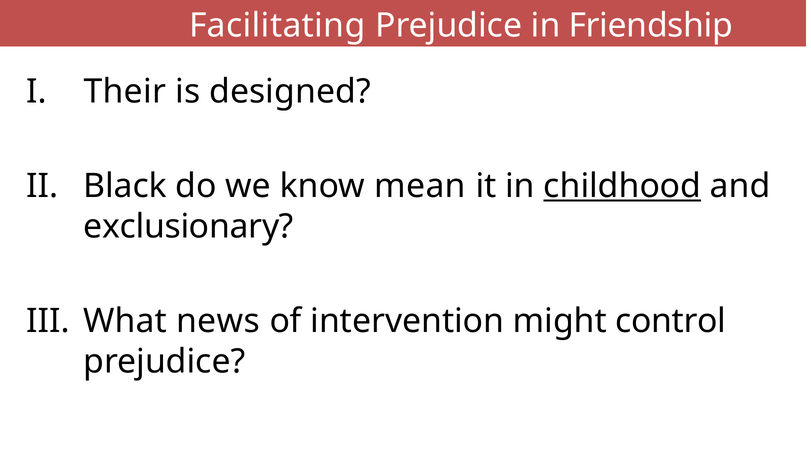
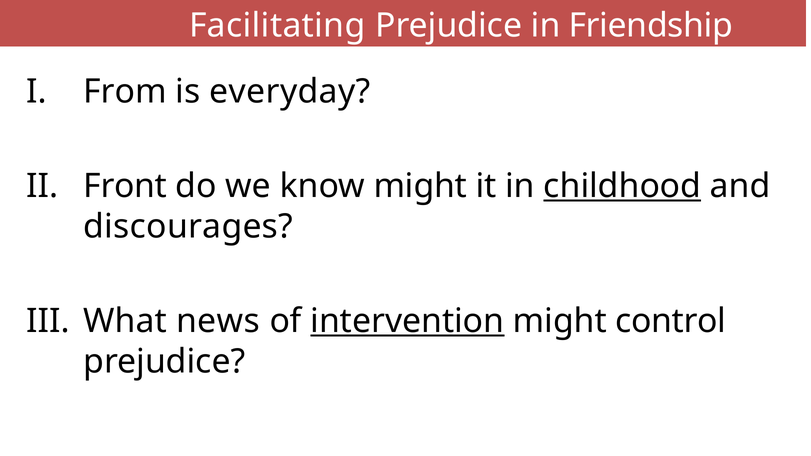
Their: Their -> From (125, 92)
designed: designed -> everyday (290, 92)
Black: Black -> Front (125, 186)
know mean: mean -> might (420, 186)
exclusionary: exclusionary -> discourages (188, 227)
intervention underline: none -> present (407, 321)
